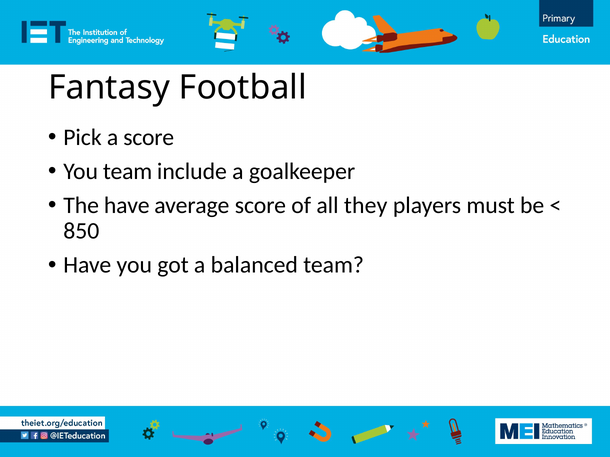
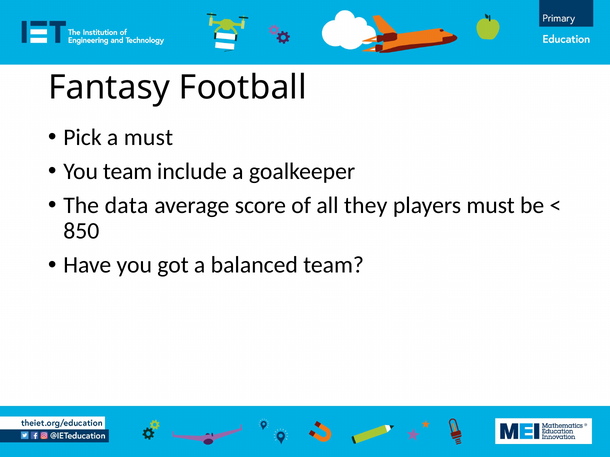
a score: score -> must (148, 138)
The have: have -> data (127, 206)
